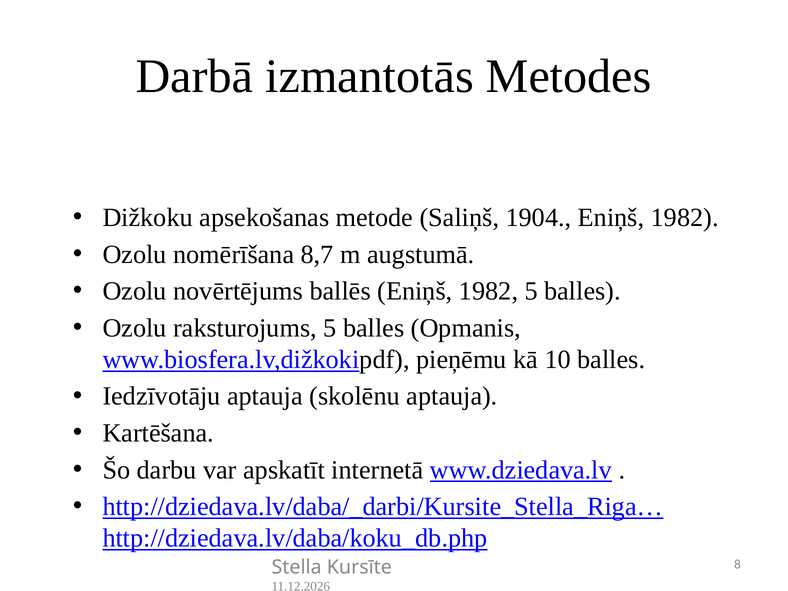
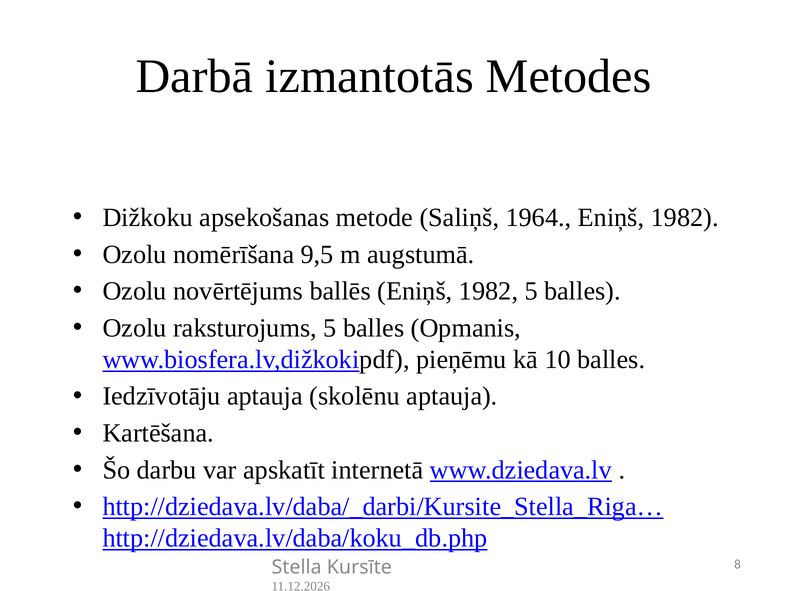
1904: 1904 -> 1964 (538, 218)
8,7: 8,7 -> 9,5 (317, 255)
